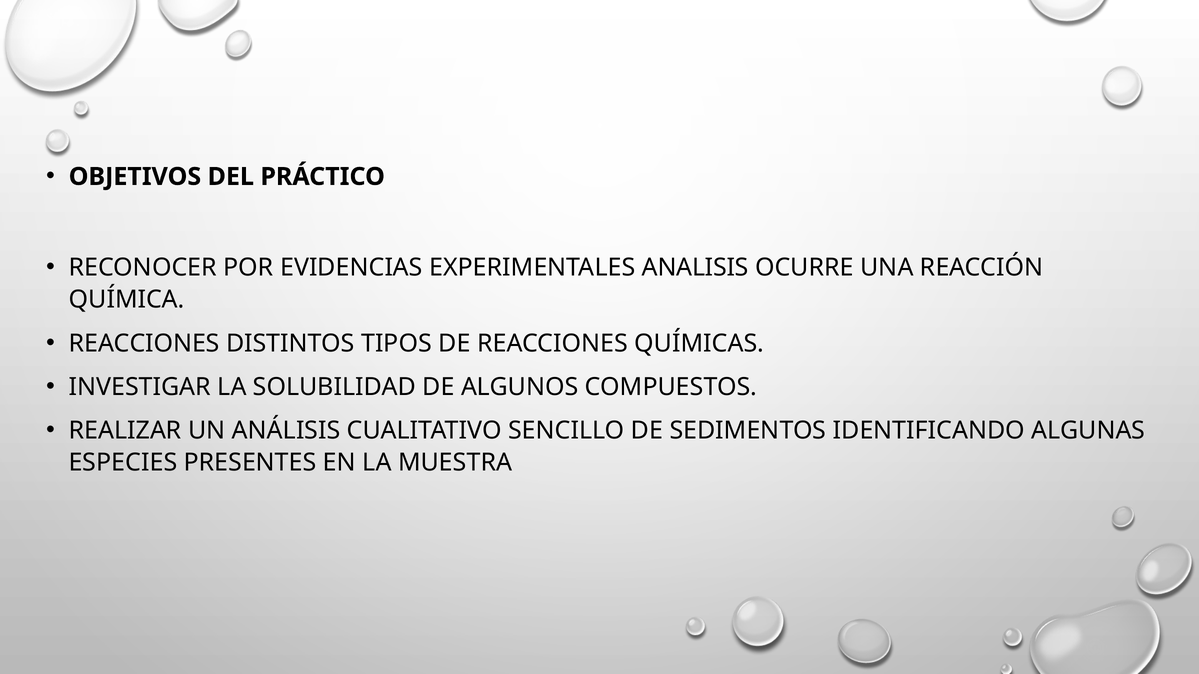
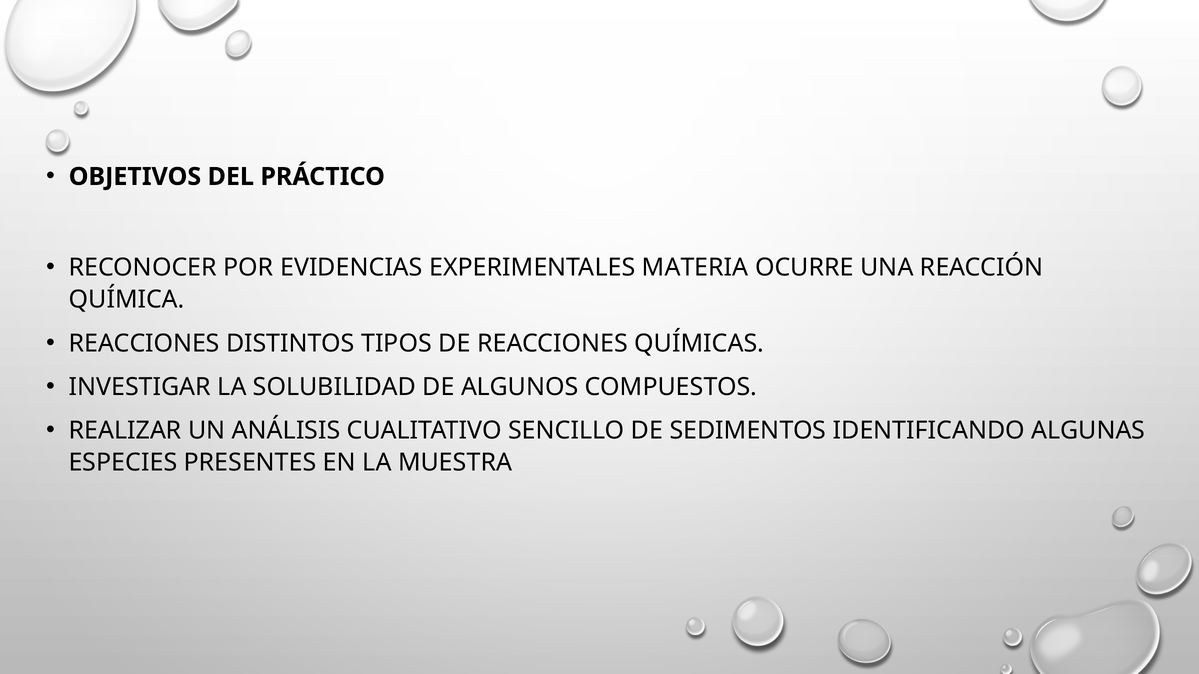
ANALISIS: ANALISIS -> MATERIA (695, 268)
